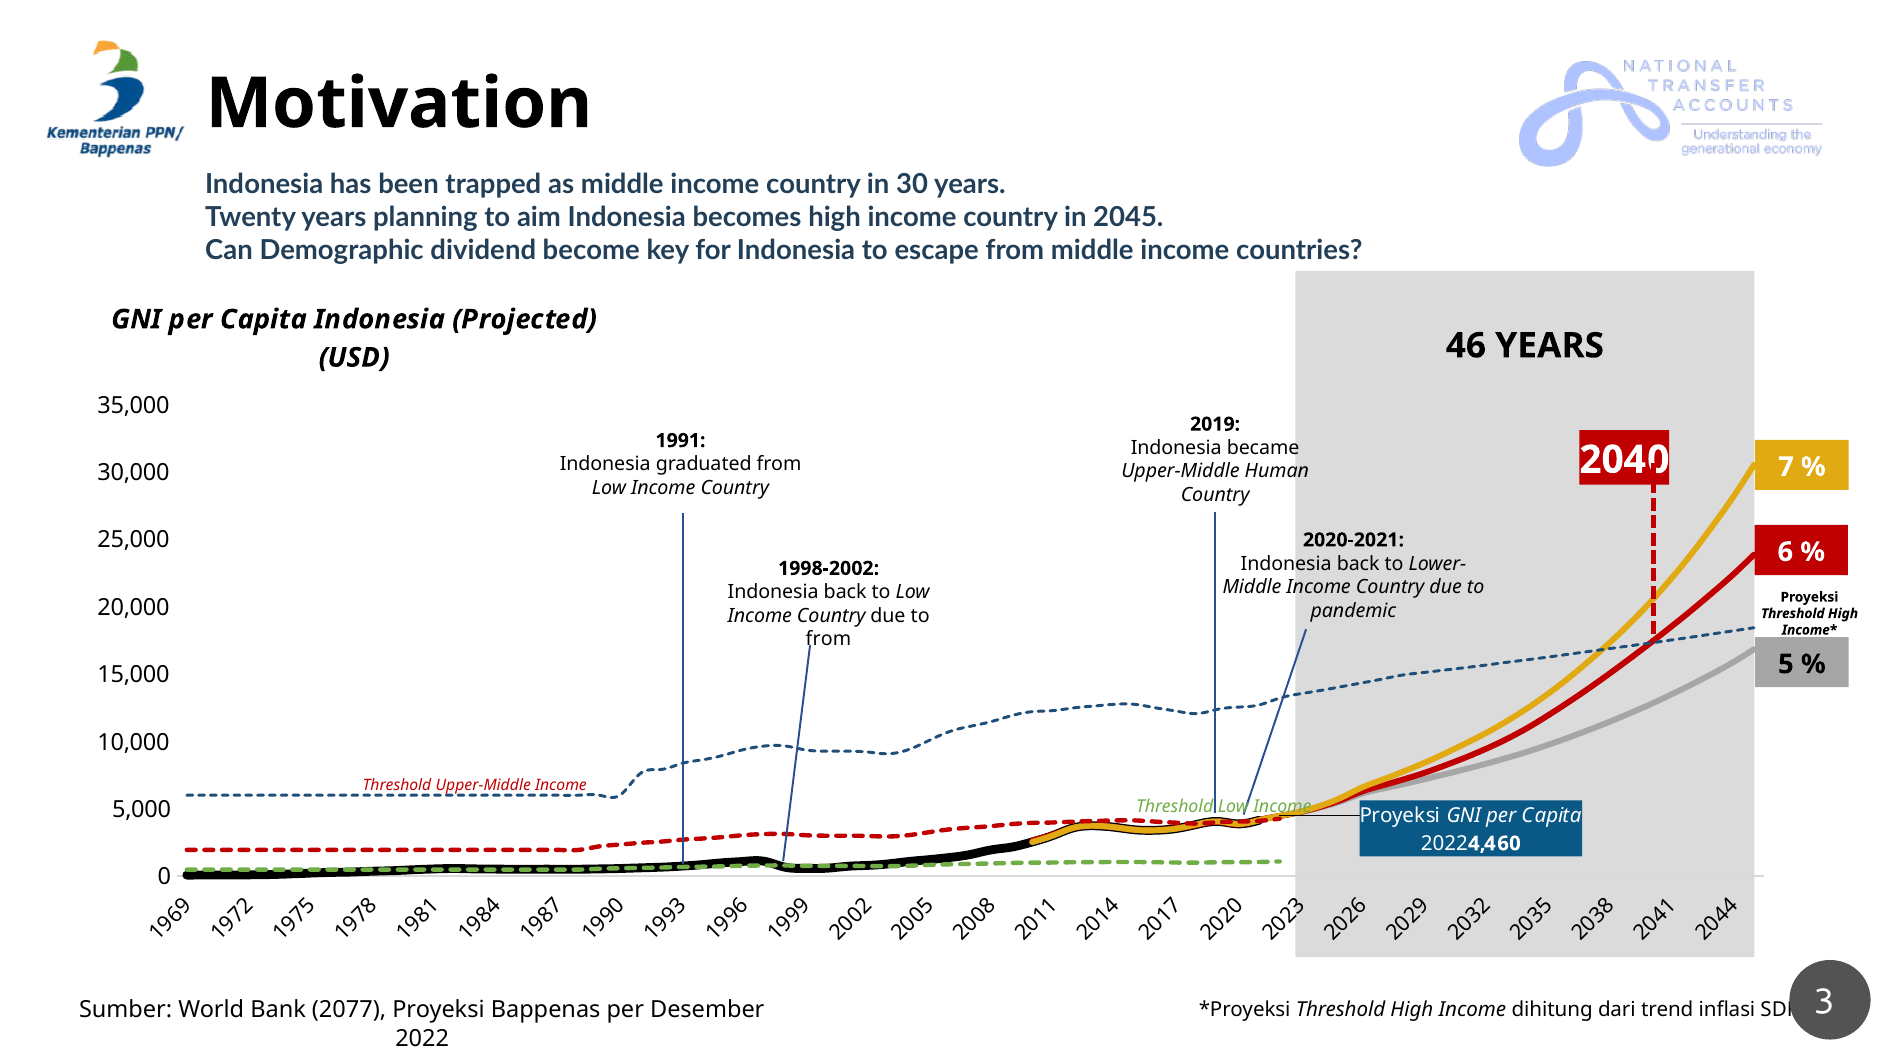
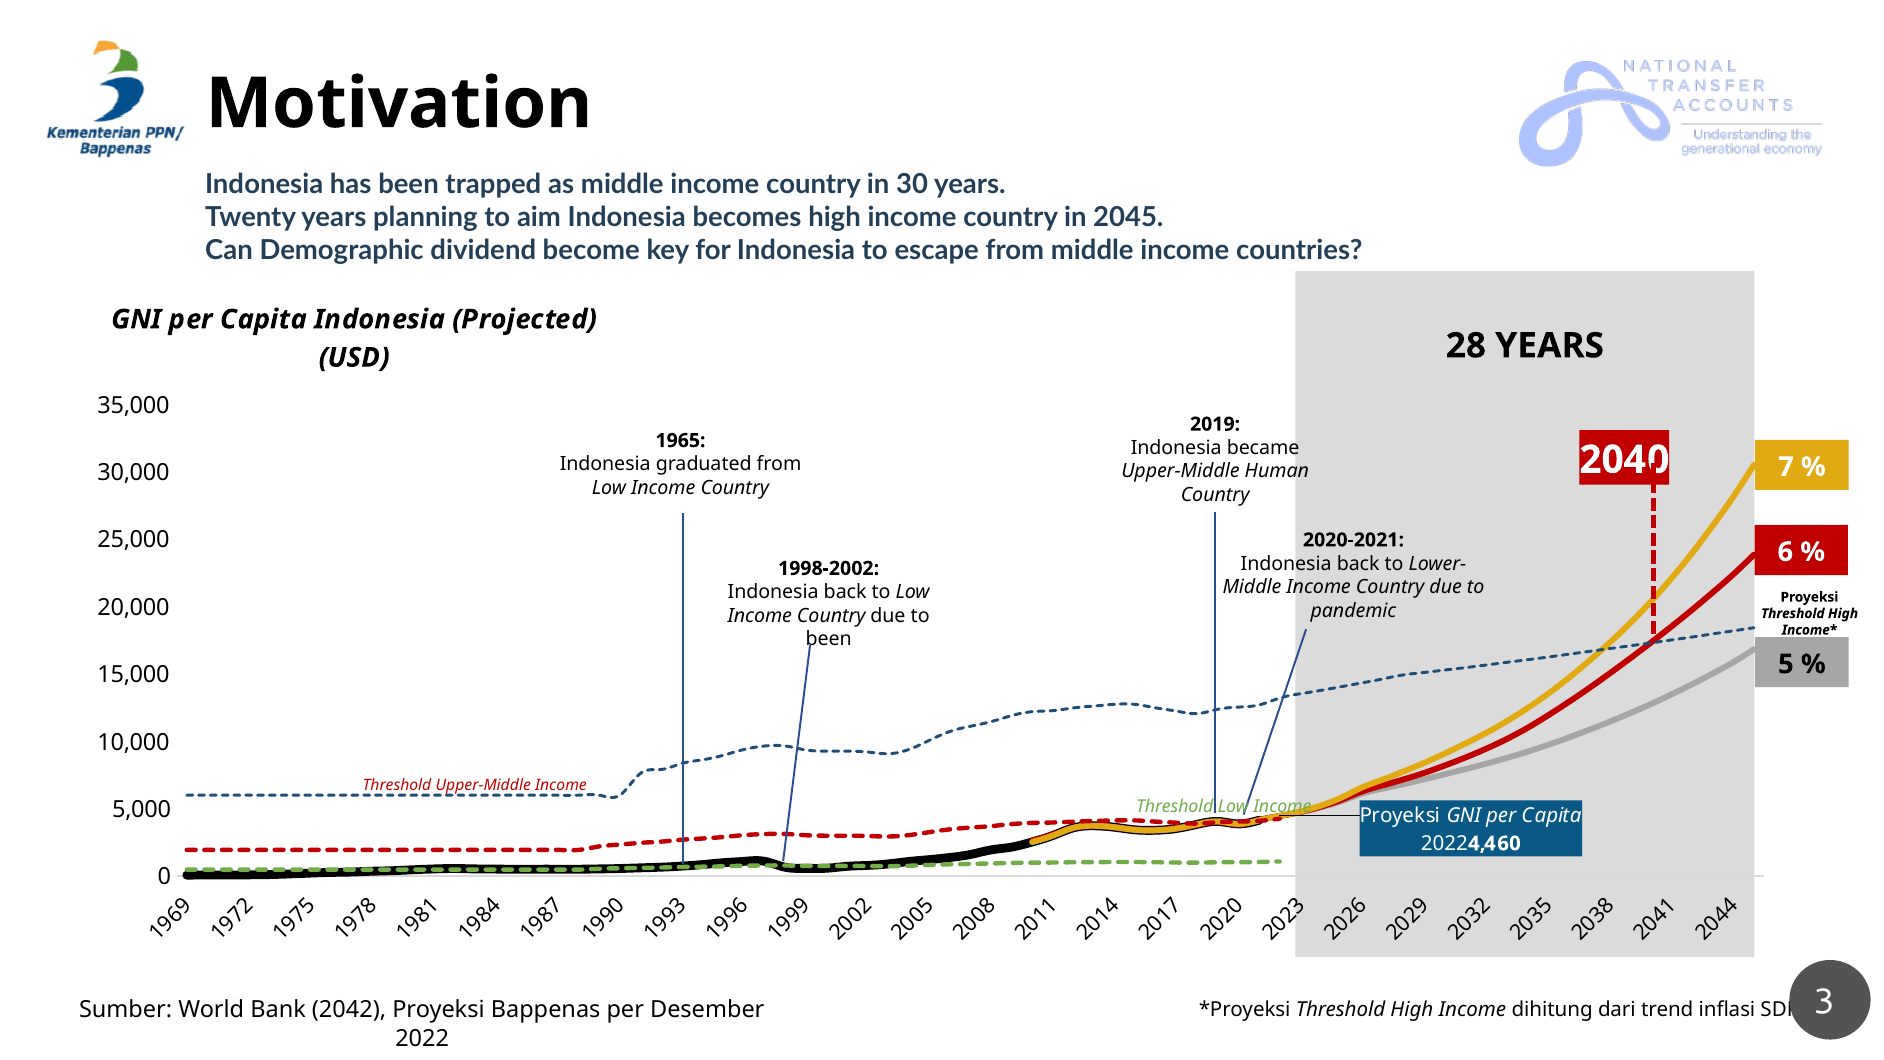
46: 46 -> 28 (1466, 346)
1991: 1991 -> 1965 (680, 441)
from: from -> been (829, 639)
2077: 2077 -> 2042 (349, 1010)
